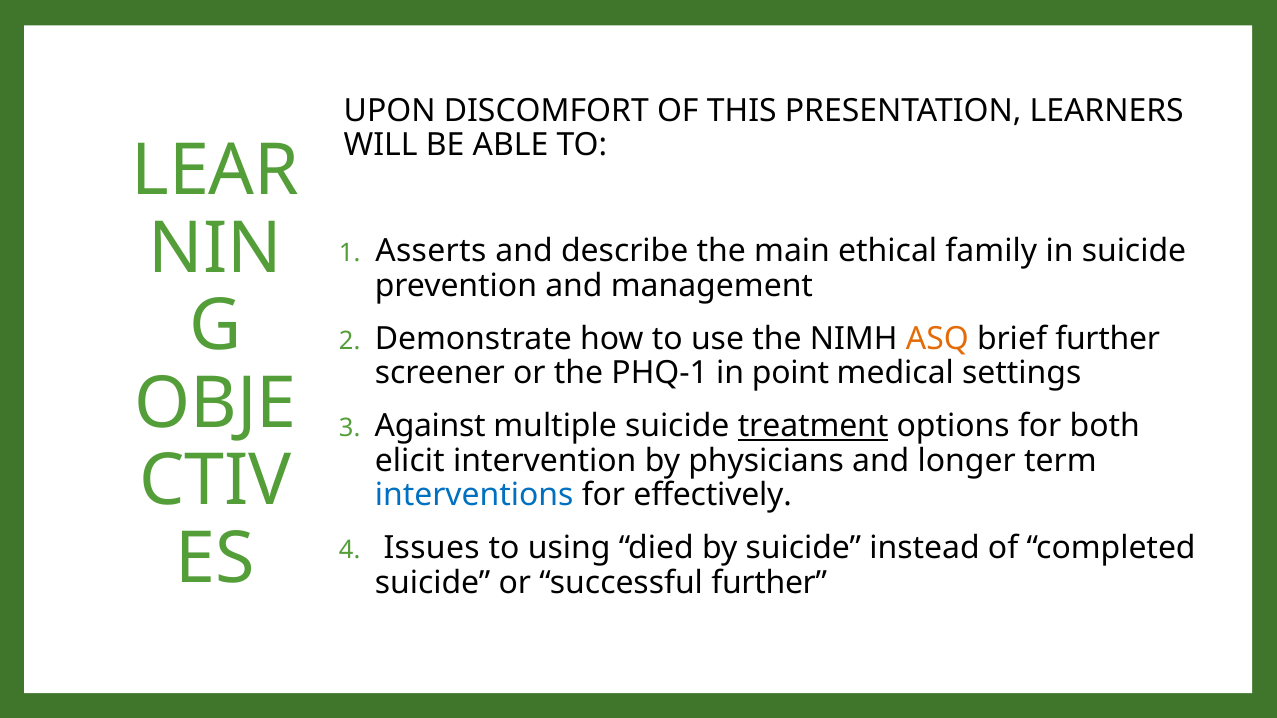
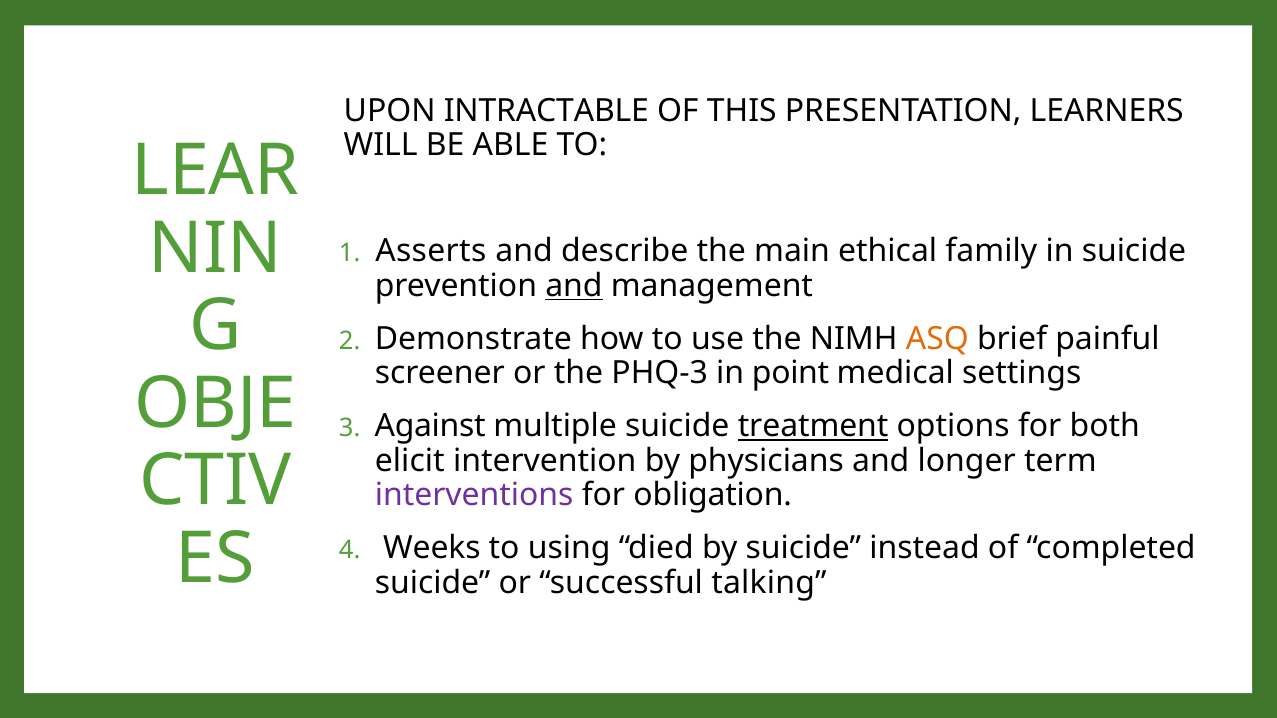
DISCOMFORT: DISCOMFORT -> INTRACTABLE (546, 111)
and underline: none -> present (574, 286)
brief further: further -> painful (1108, 339)
PHQ-1: PHQ-1 -> PHQ-3 (660, 373)
interventions colour: blue -> purple (474, 495)
effectively: effectively -> obligation (713, 495)
Issues: Issues -> Weeks (432, 549)
successful further: further -> talking (769, 583)
